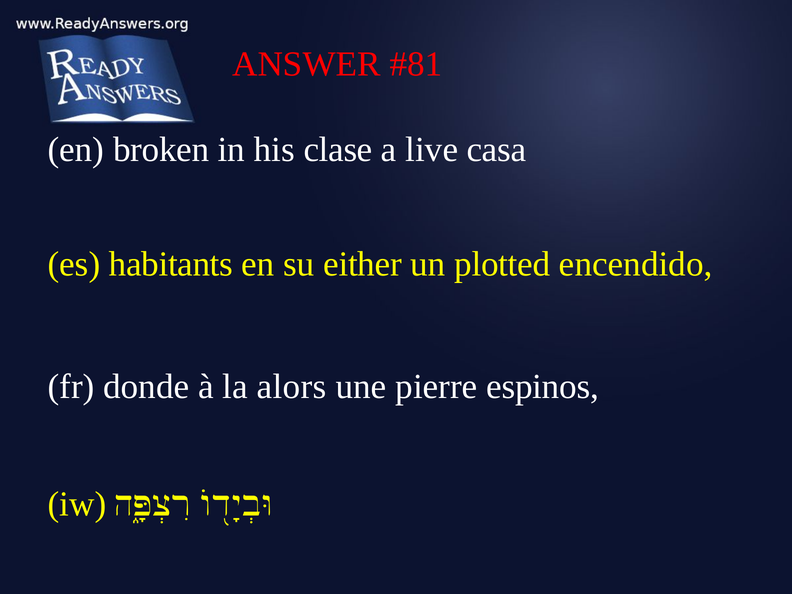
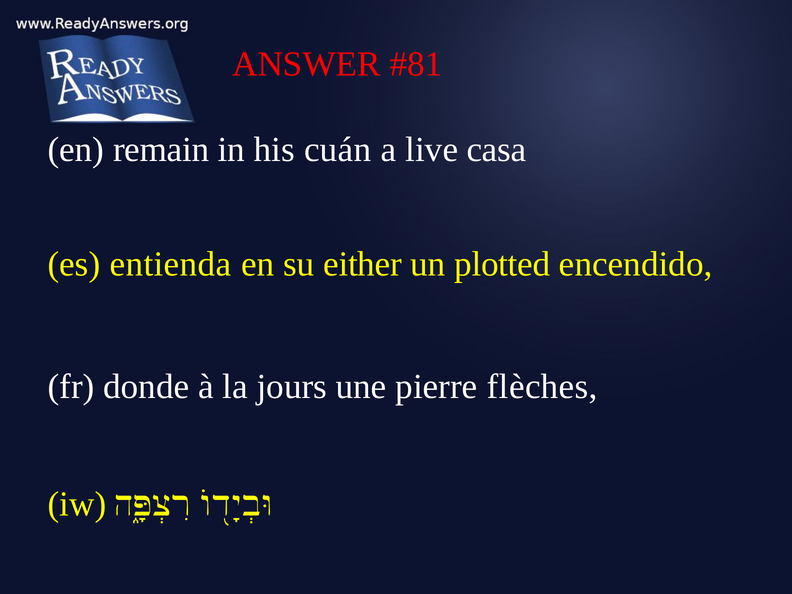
broken: broken -> remain (161, 150)
clase: clase -> cuán (338, 150)
habitants: habitants -> entienda (171, 264)
alors: alors -> jours (292, 386)
espinos: espinos -> flèches (542, 386)
